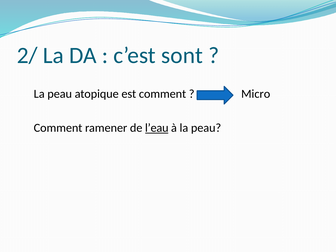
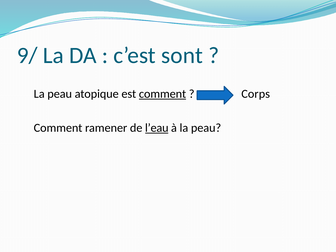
2/: 2/ -> 9/ (27, 55)
comment underline: none -> present (163, 94)
Micro: Micro -> Corps (256, 94)
